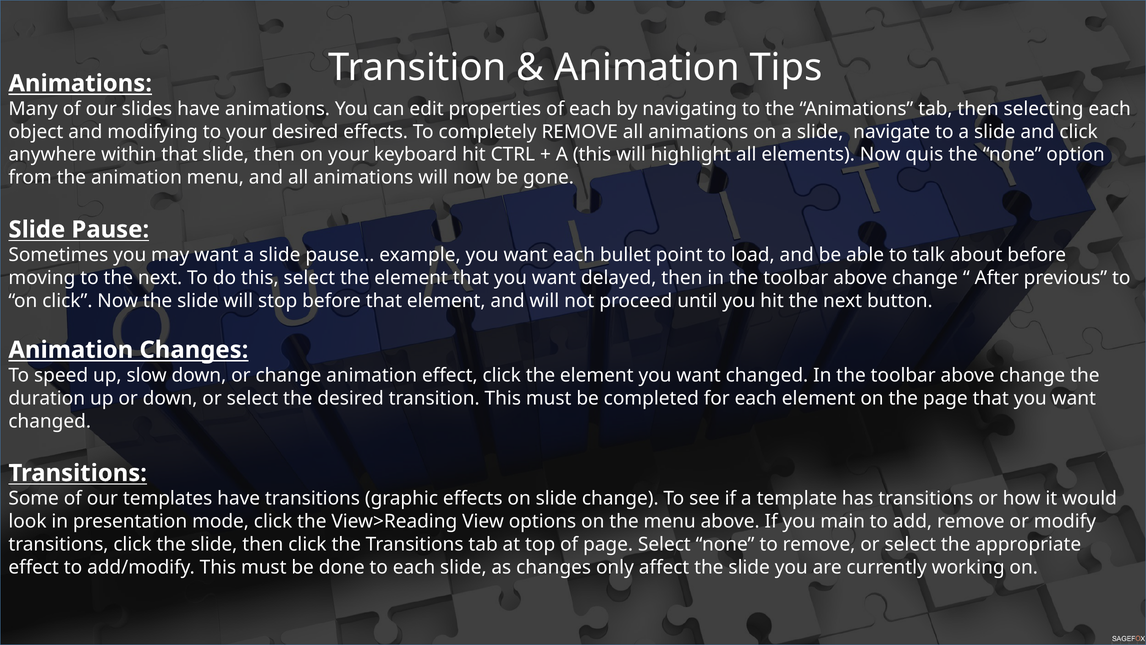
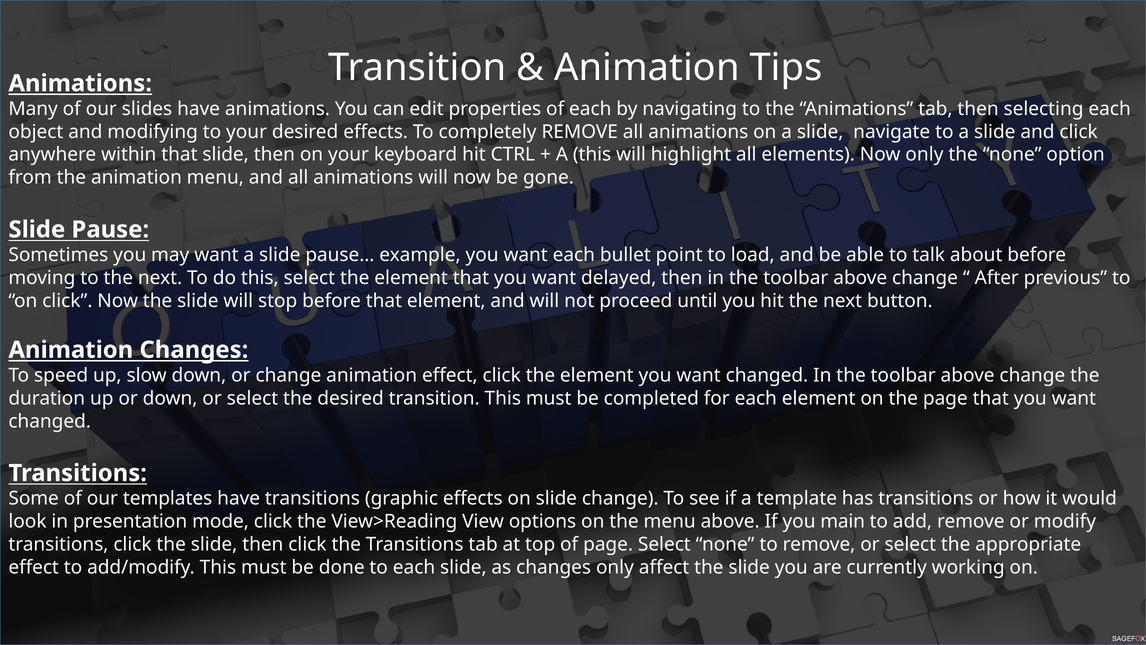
Now quis: quis -> only (924, 155)
